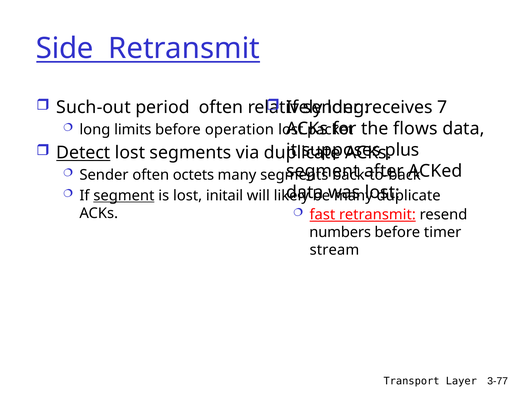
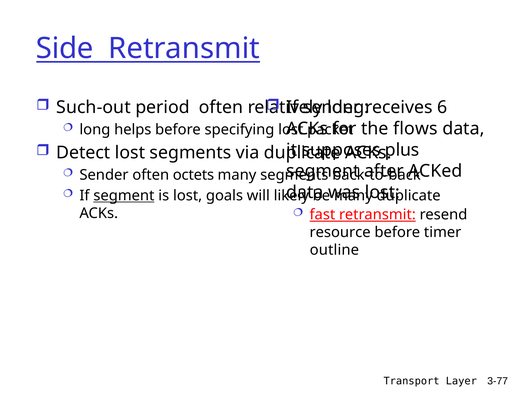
7: 7 -> 6 (442, 107)
limits: limits -> helps (133, 130)
operation: operation -> specifying (239, 130)
Detect underline: present -> none (83, 153)
initail: initail -> goals (224, 196)
numbers: numbers -> resource (340, 232)
stream: stream -> outline (334, 250)
